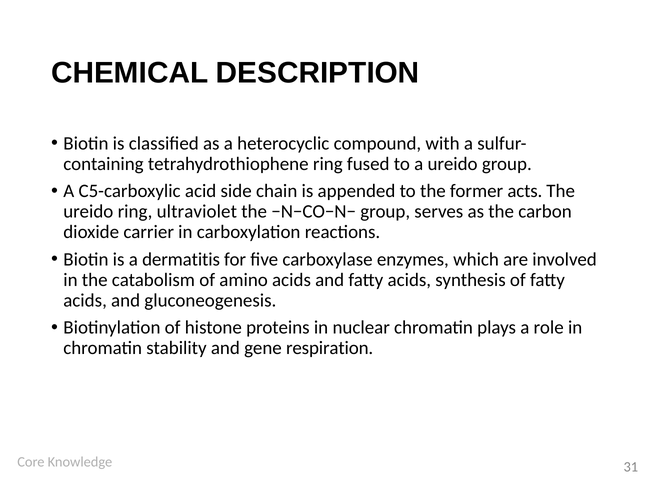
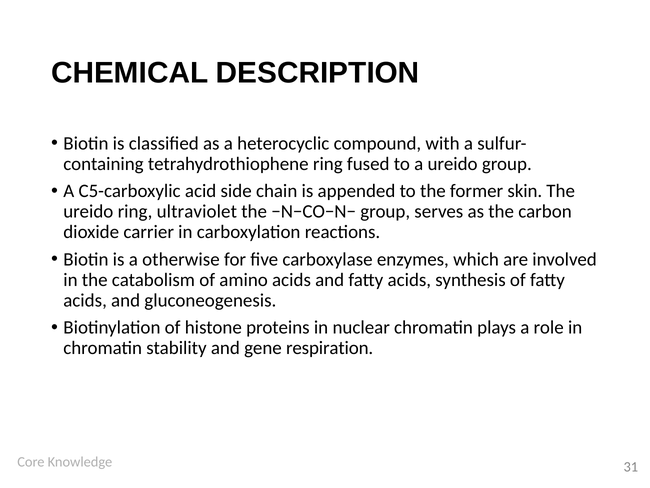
acts: acts -> skin (525, 191)
dermatitis: dermatitis -> otherwise (181, 259)
